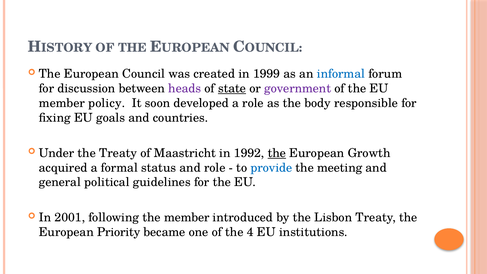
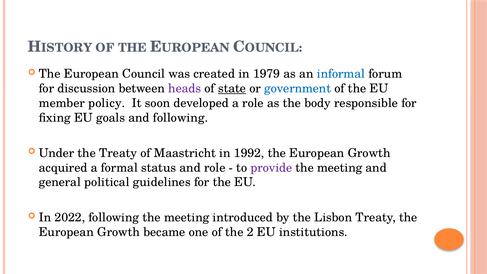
1999: 1999 -> 1979 (267, 74)
government colour: purple -> blue (298, 88)
and countries: countries -> following (180, 118)
the underline: present -> none (277, 153)
provide colour: blue -> purple (271, 168)
2001: 2001 -> 2022 (70, 218)
following the member: member -> meeting (187, 218)
Priority: Priority -> Growth (119, 232)
4: 4 -> 2 (250, 232)
